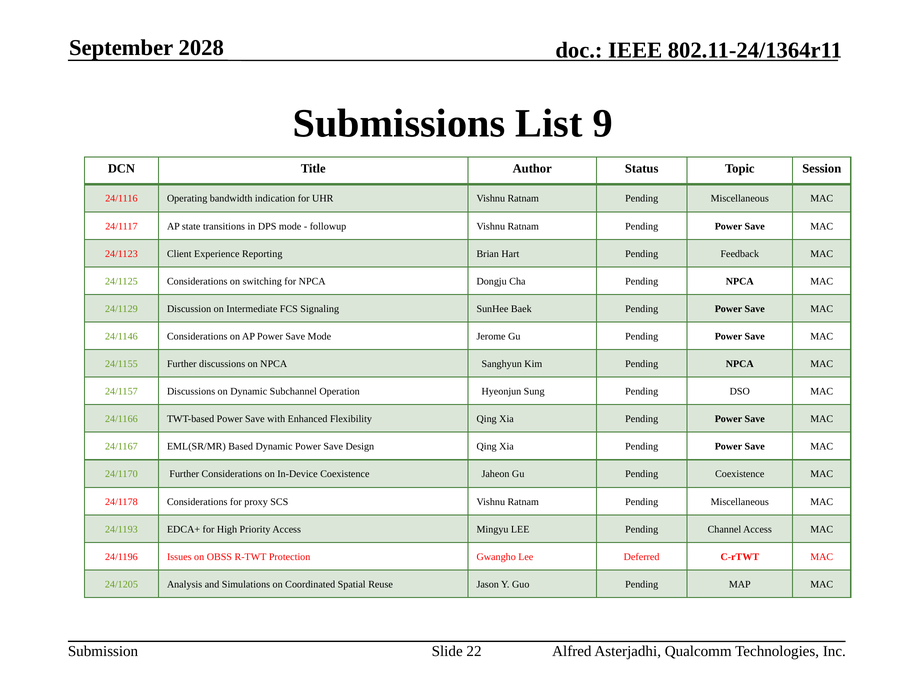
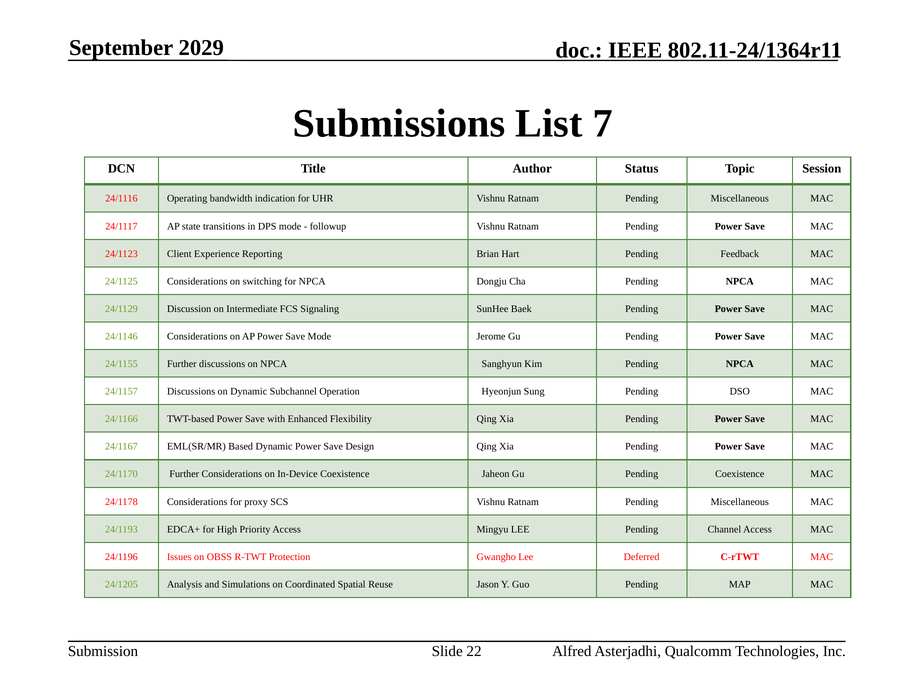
2028: 2028 -> 2029 (201, 48)
9: 9 -> 7 (603, 124)
